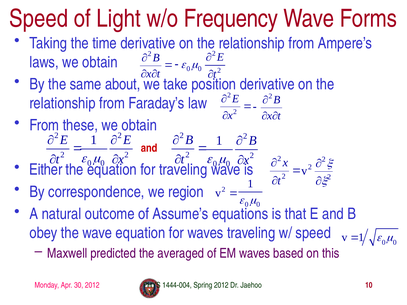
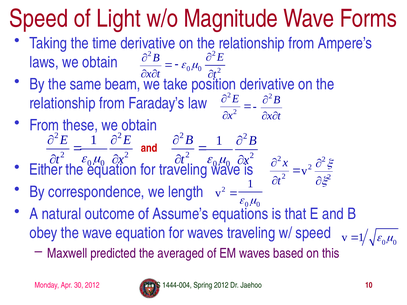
Frequency: Frequency -> Magnitude (231, 19)
about: about -> beam (123, 84)
region: region -> length (186, 192)
